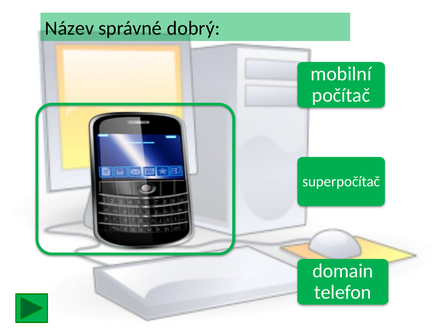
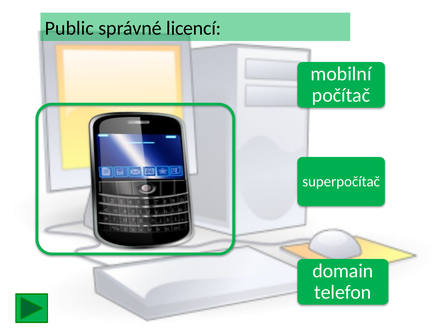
Název: Název -> Public (69, 28)
dobrý: dobrý -> licencí (194, 28)
